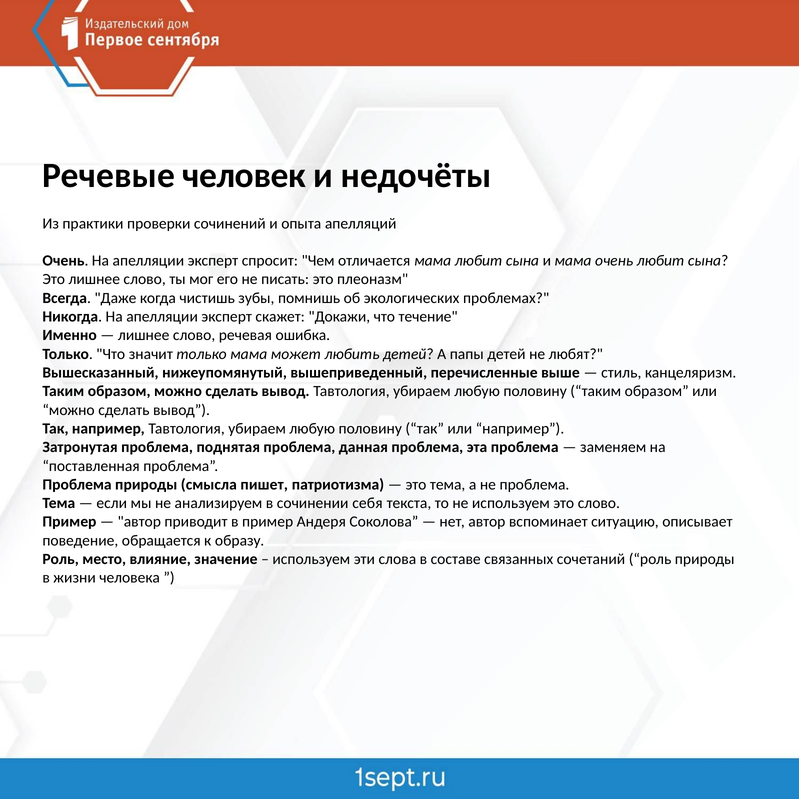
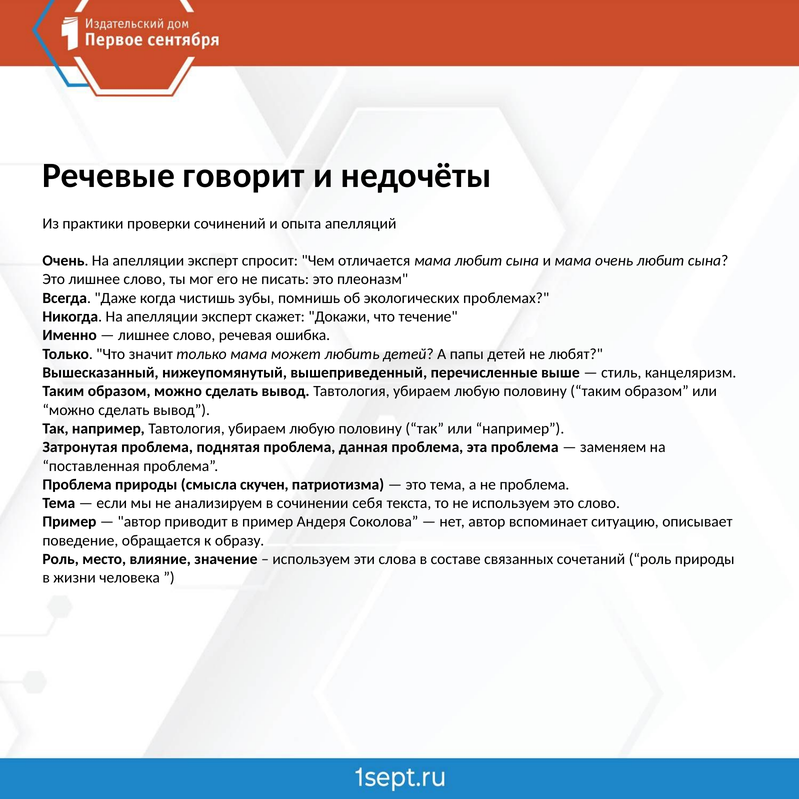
человек: человек -> говорит (244, 176)
пишет: пишет -> скучен (264, 485)
